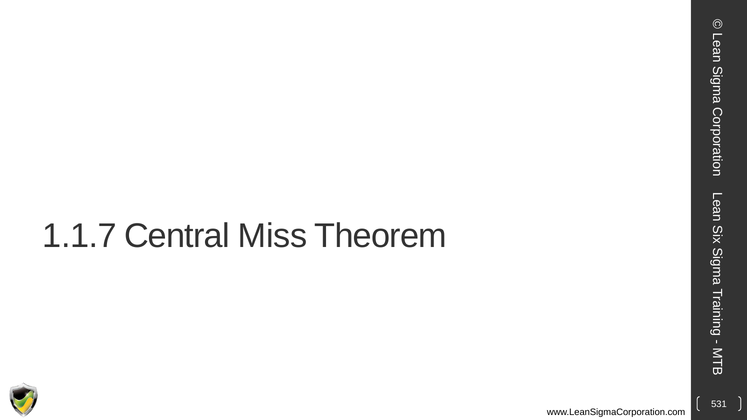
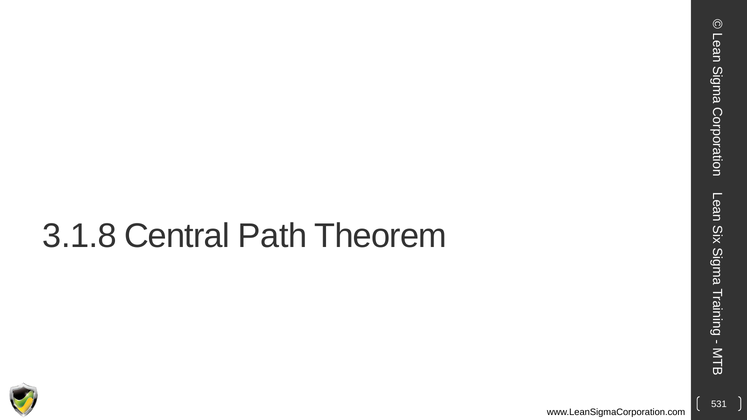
1.1.7: 1.1.7 -> 3.1.8 (80, 236)
Miss: Miss -> Path (273, 236)
